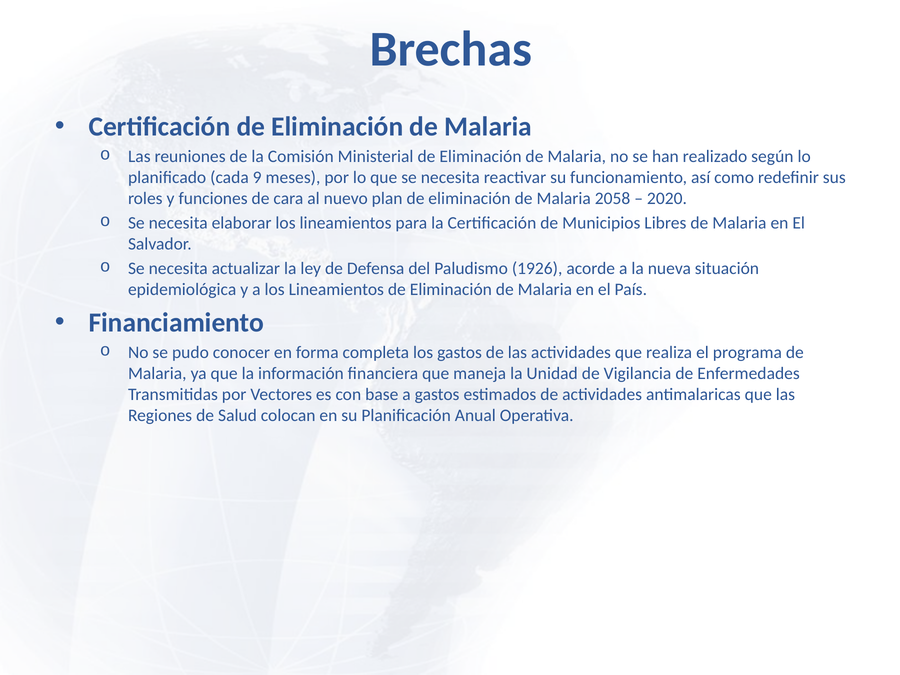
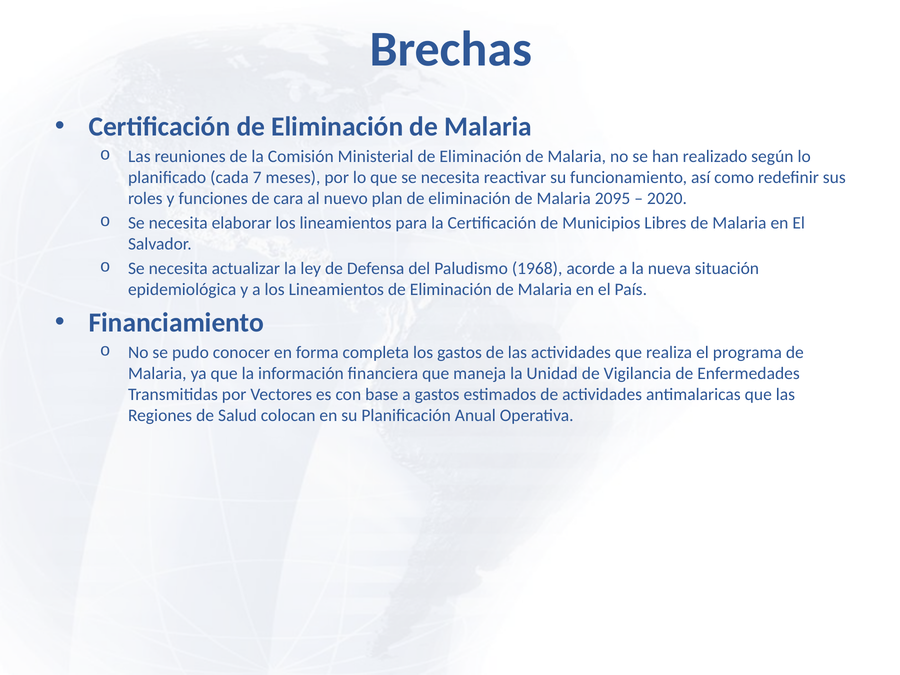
9: 9 -> 7 (257, 177)
2058: 2058 -> 2095 (613, 198)
1926: 1926 -> 1968 (537, 268)
